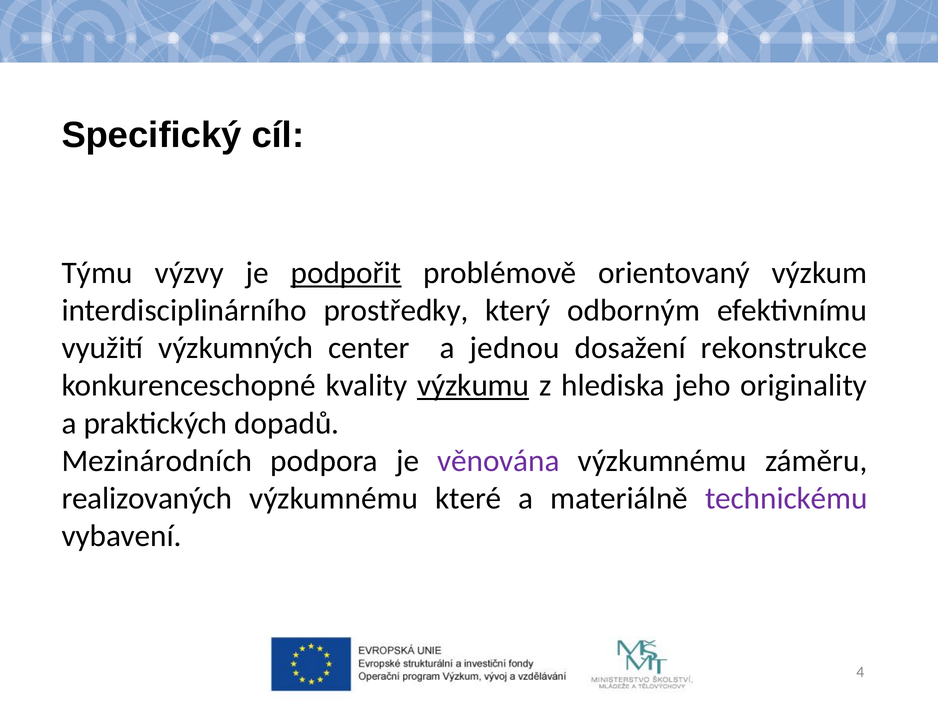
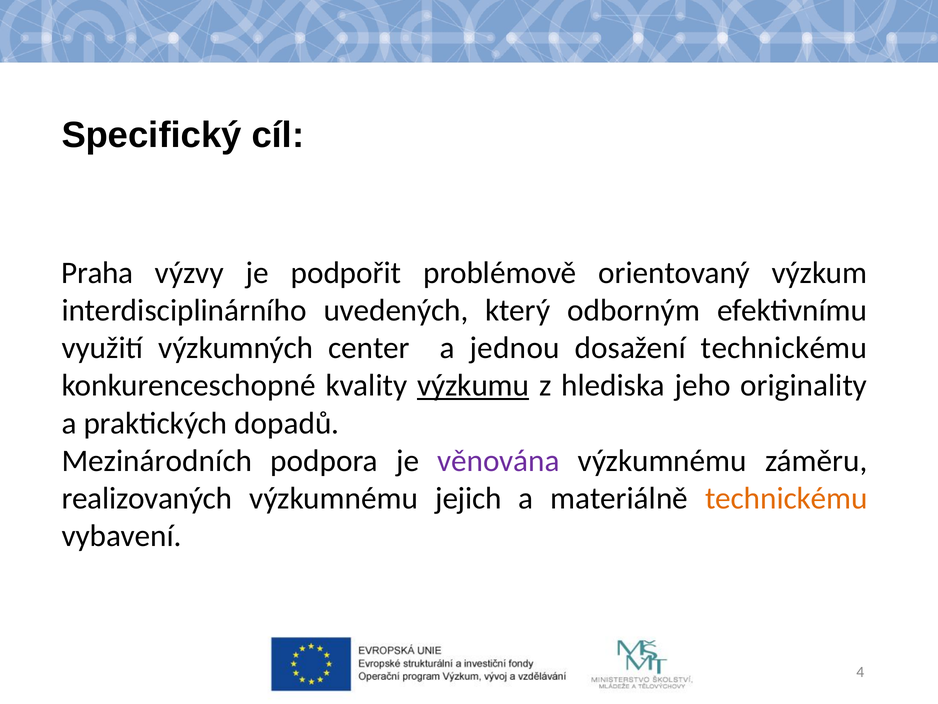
Týmu: Týmu -> Praha (97, 273)
podpořit underline: present -> none (346, 273)
prostředky: prostředky -> uvedených (396, 310)
dosažení rekonstrukce: rekonstrukce -> technickému (784, 348)
které: které -> jejich (468, 498)
technickému colour: purple -> orange (786, 498)
